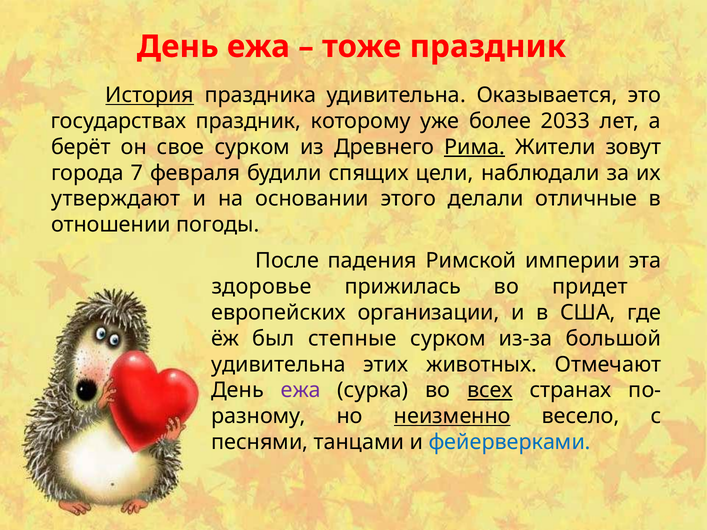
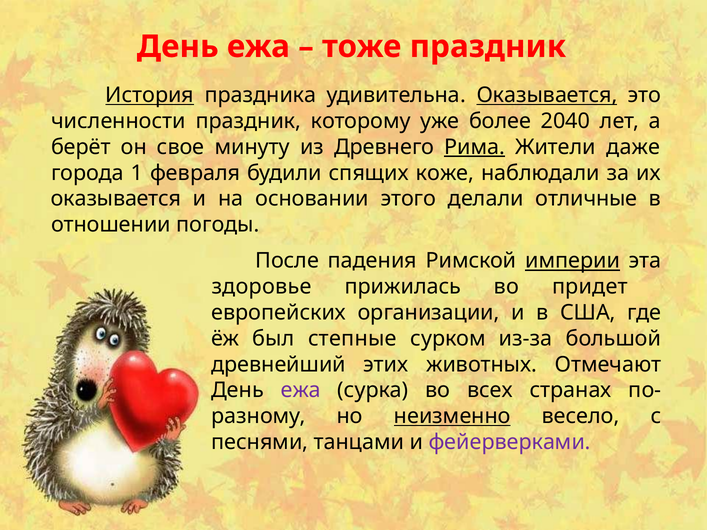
Оказывается underline: none -> present (547, 95)
государствах: государствах -> численности (118, 121)
2033: 2033 -> 2040 (566, 121)
свое сурком: сурком -> минуту (252, 147)
зовут: зовут -> даже (633, 147)
7: 7 -> 1 (137, 173)
цели: цели -> коже (445, 173)
утверждают: утверждают -> оказывается (116, 199)
империи underline: none -> present (573, 261)
удивительна: удивительна -> древнейший (279, 365)
всех underline: present -> none (490, 391)
фейерверками colour: blue -> purple (510, 442)
